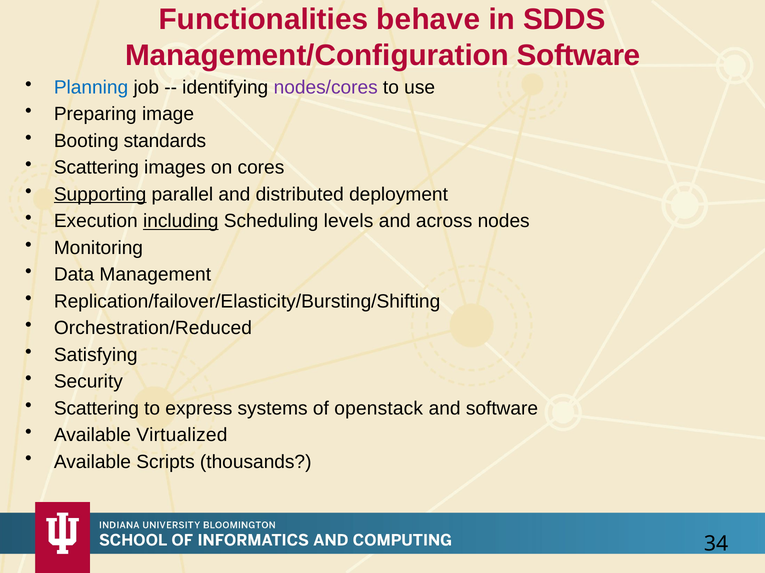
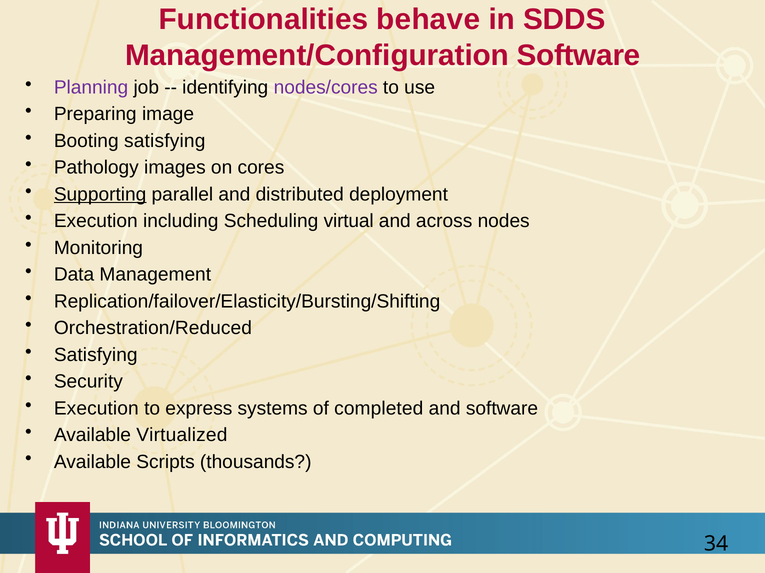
Planning colour: blue -> purple (91, 88)
Booting standards: standards -> satisfying (165, 141)
Scattering: Scattering -> Pathology (96, 168)
including underline: present -> none (181, 221)
levels: levels -> virtual (349, 221)
Scattering: Scattering -> Execution (96, 409)
openstack: openstack -> completed (379, 409)
